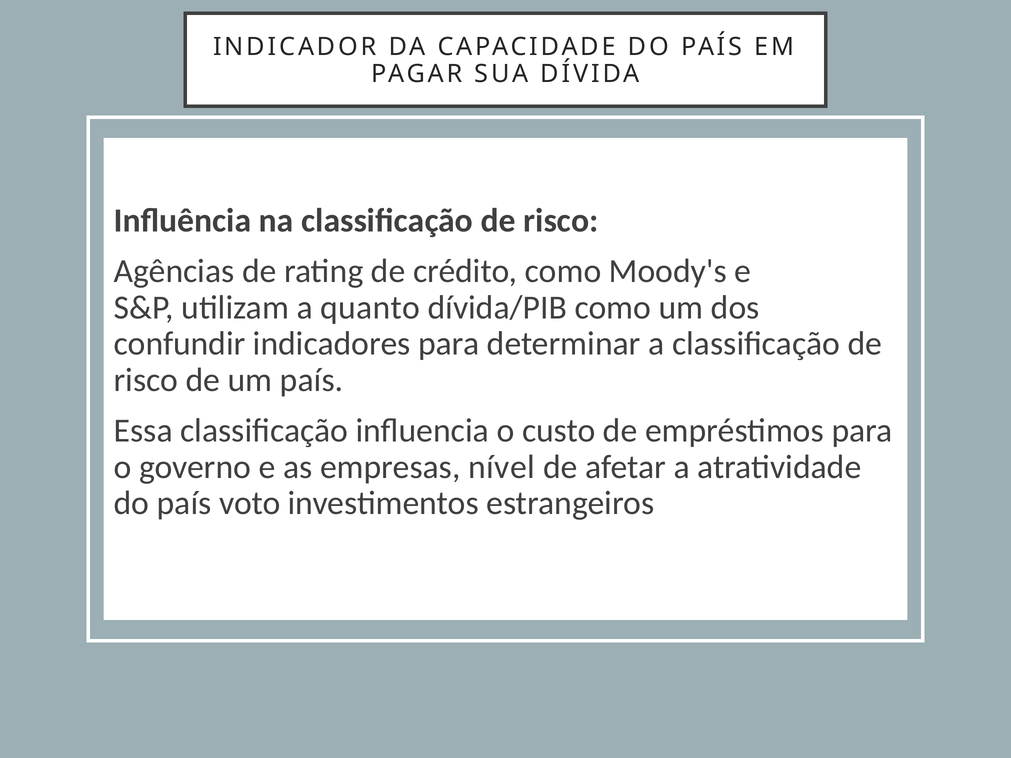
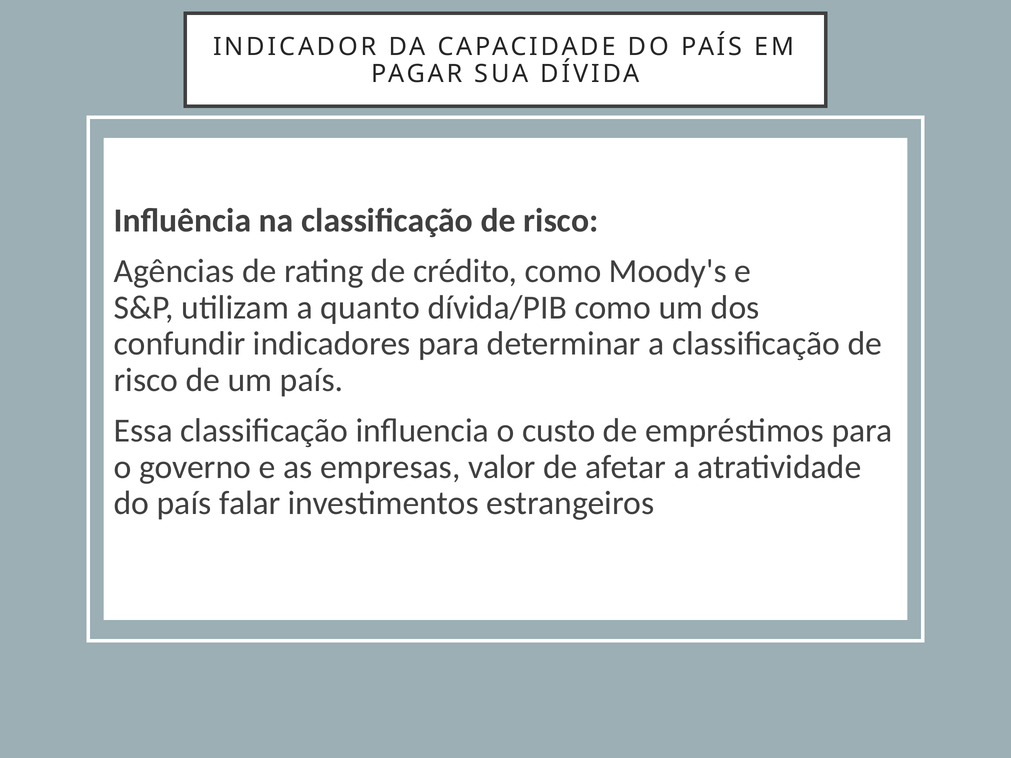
nível: nível -> valor (502, 467)
voto: voto -> falar (250, 503)
